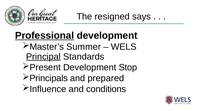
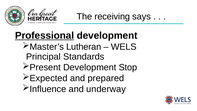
resigned: resigned -> receiving (112, 17)
Summer: Summer -> Lutheran (84, 47)
Principal underline: present -> none (43, 56)
Principals: Principals -> Expected (49, 78)
conditions: conditions -> underway (106, 89)
